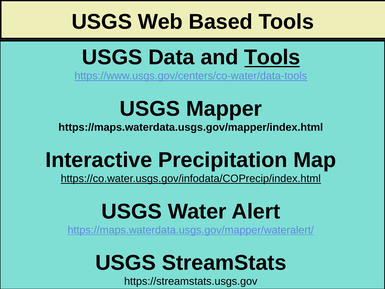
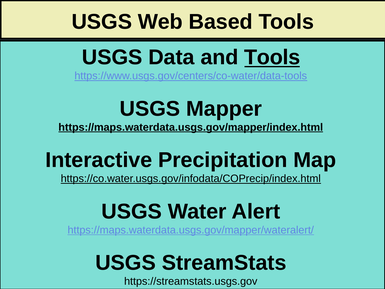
https://maps.waterdata.usgs.gov/mapper/index.html underline: none -> present (191, 127)
